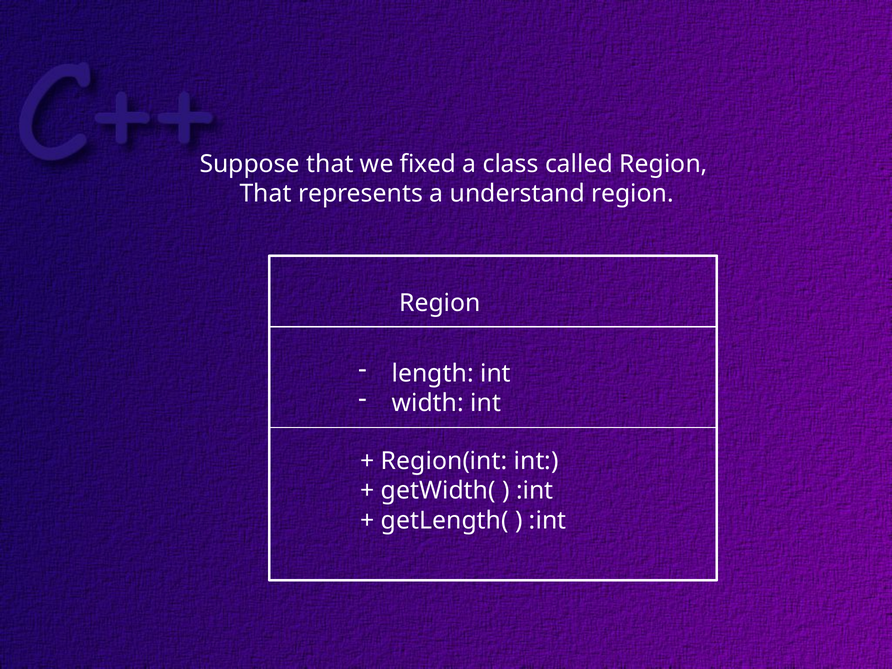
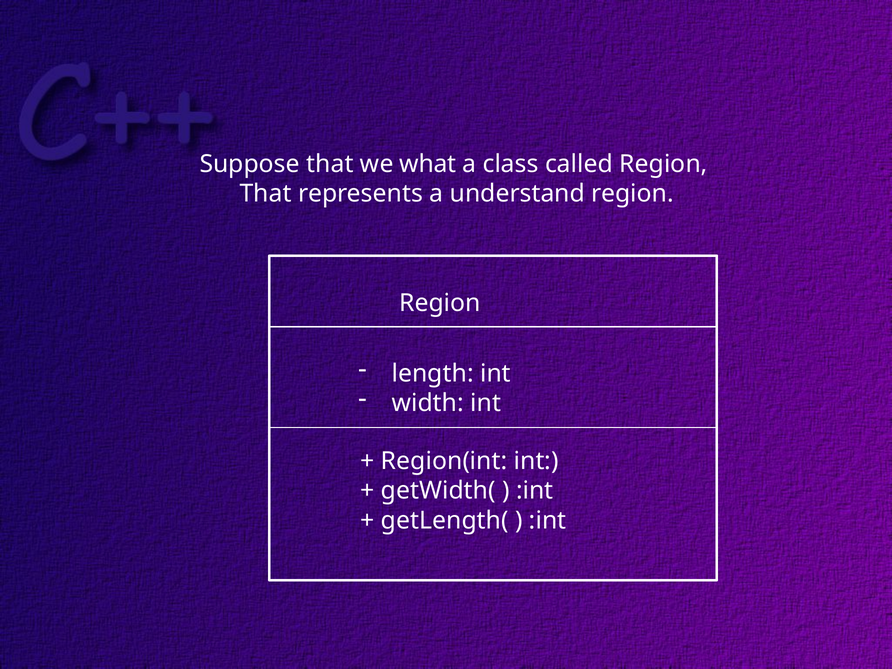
fixed: fixed -> what (428, 164)
